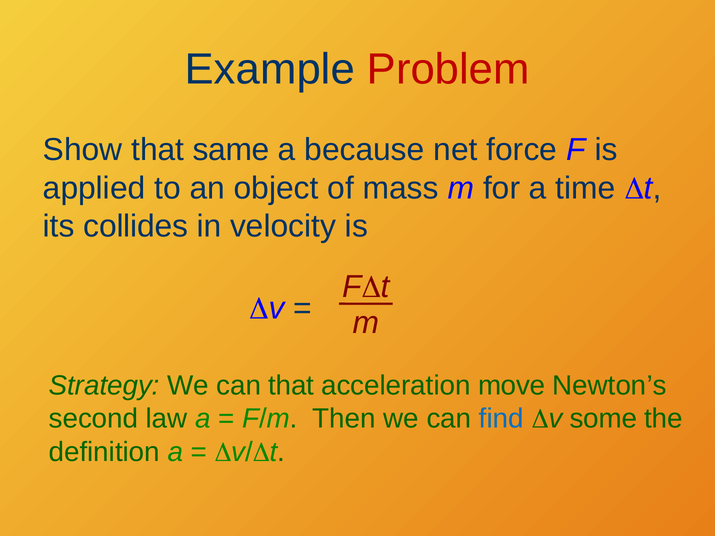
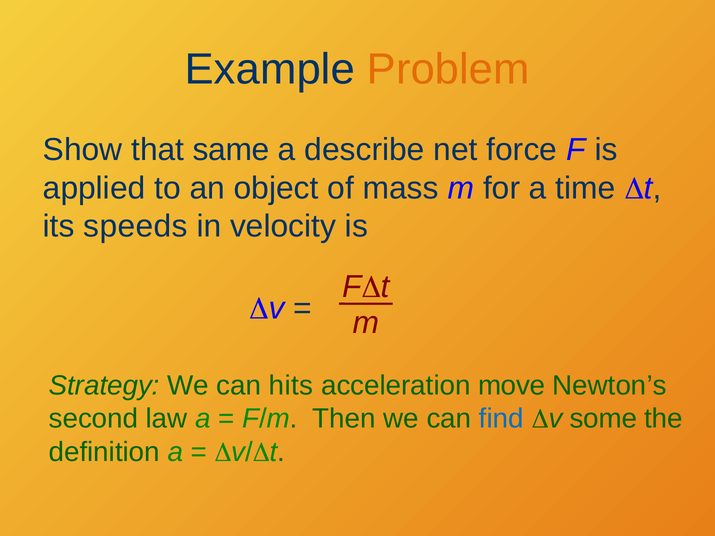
Problem colour: red -> orange (448, 69)
because: because -> describe (364, 150)
collides: collides -> speeds (135, 226)
can that: that -> hits (291, 386)
